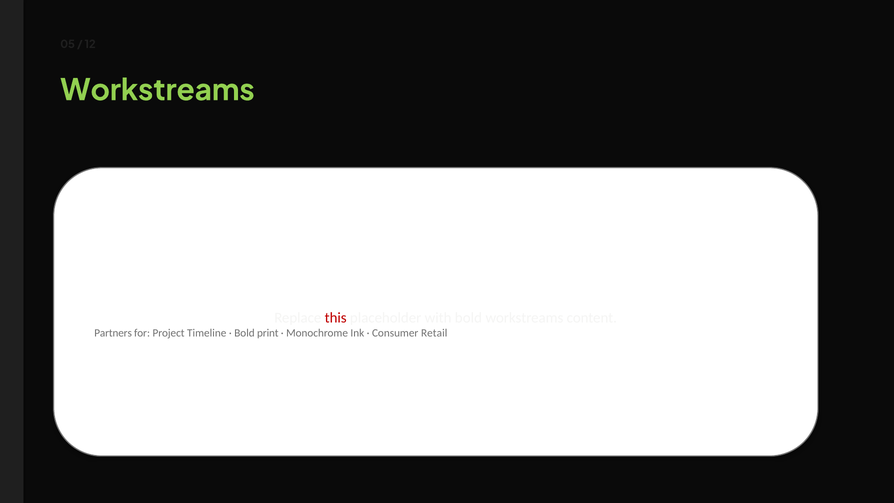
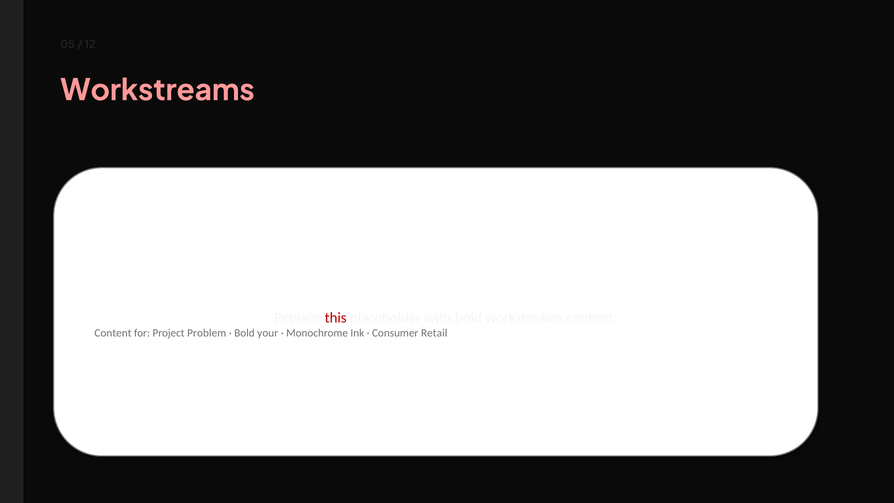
Workstreams colour: light green -> pink (157, 90)
Partners: Partners -> Content (113, 333)
Timeline: Timeline -> Problem (207, 333)
print: print -> your (268, 333)
